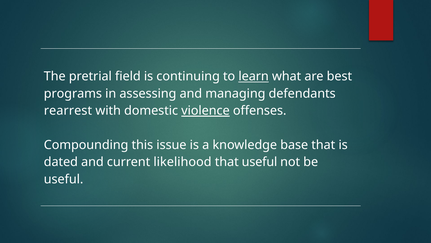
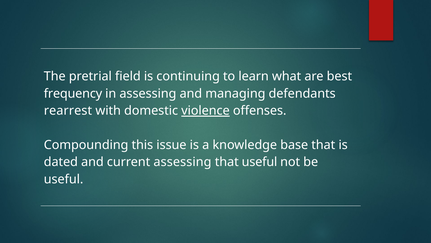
learn underline: present -> none (254, 76)
programs: programs -> frequency (73, 93)
current likelihood: likelihood -> assessing (182, 162)
